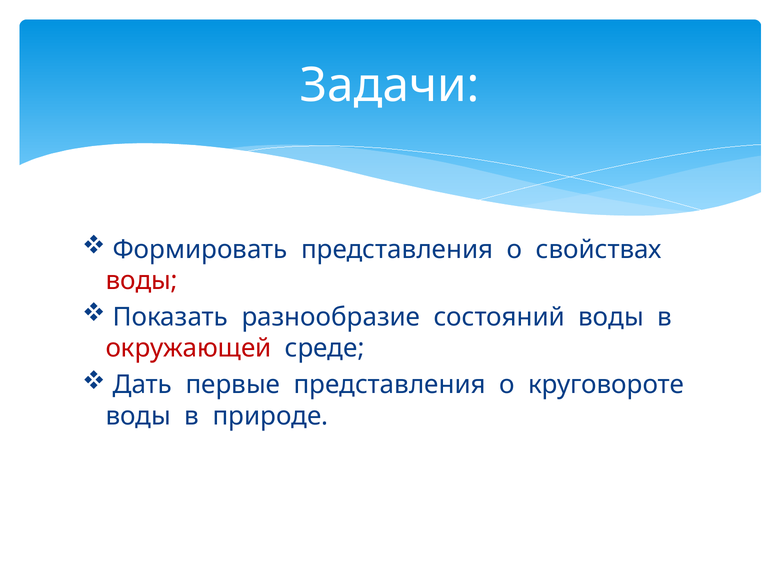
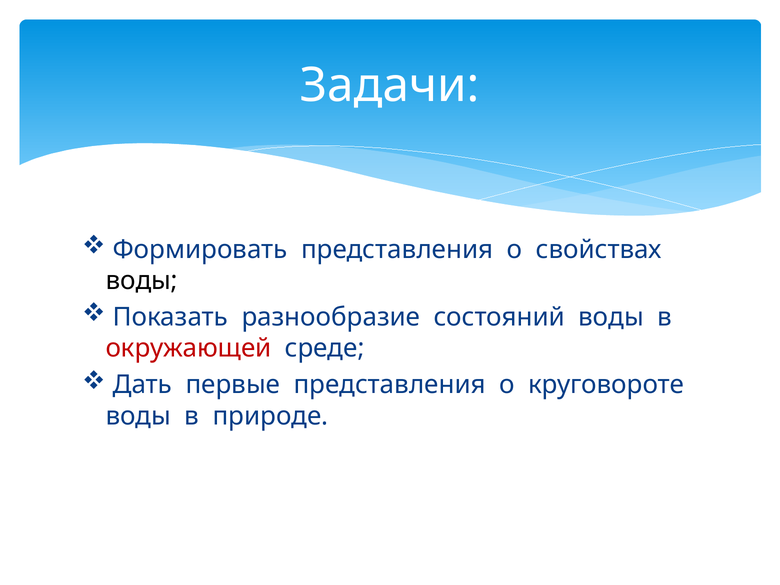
воды colour: red -> black (142, 281)
